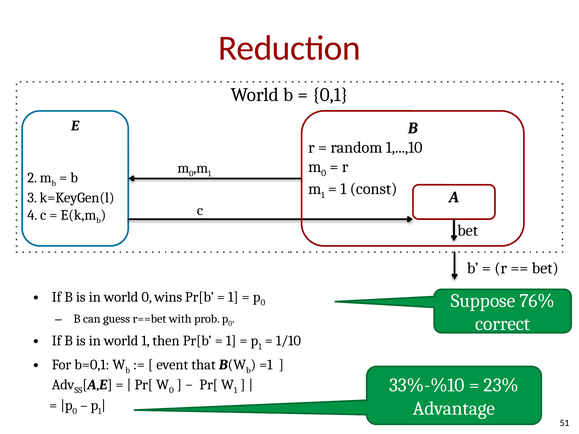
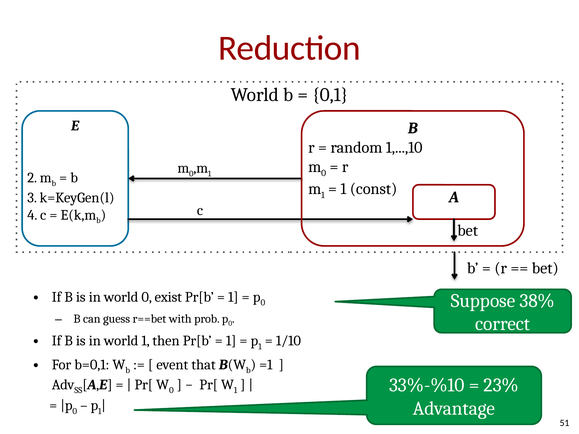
wins: wins -> exist (168, 297)
76%: 76% -> 38% (537, 301)
